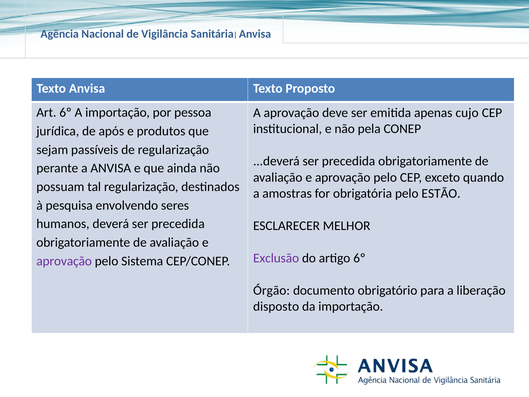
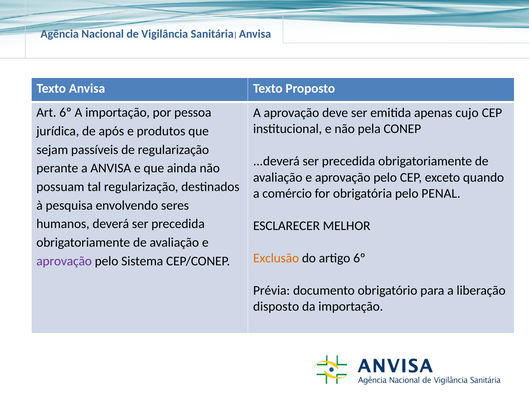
amostras: amostras -> comércio (287, 193)
ESTÃO: ESTÃO -> PENAL (441, 193)
Exclusão colour: purple -> orange (276, 258)
Órgão: Órgão -> Prévia (272, 290)
